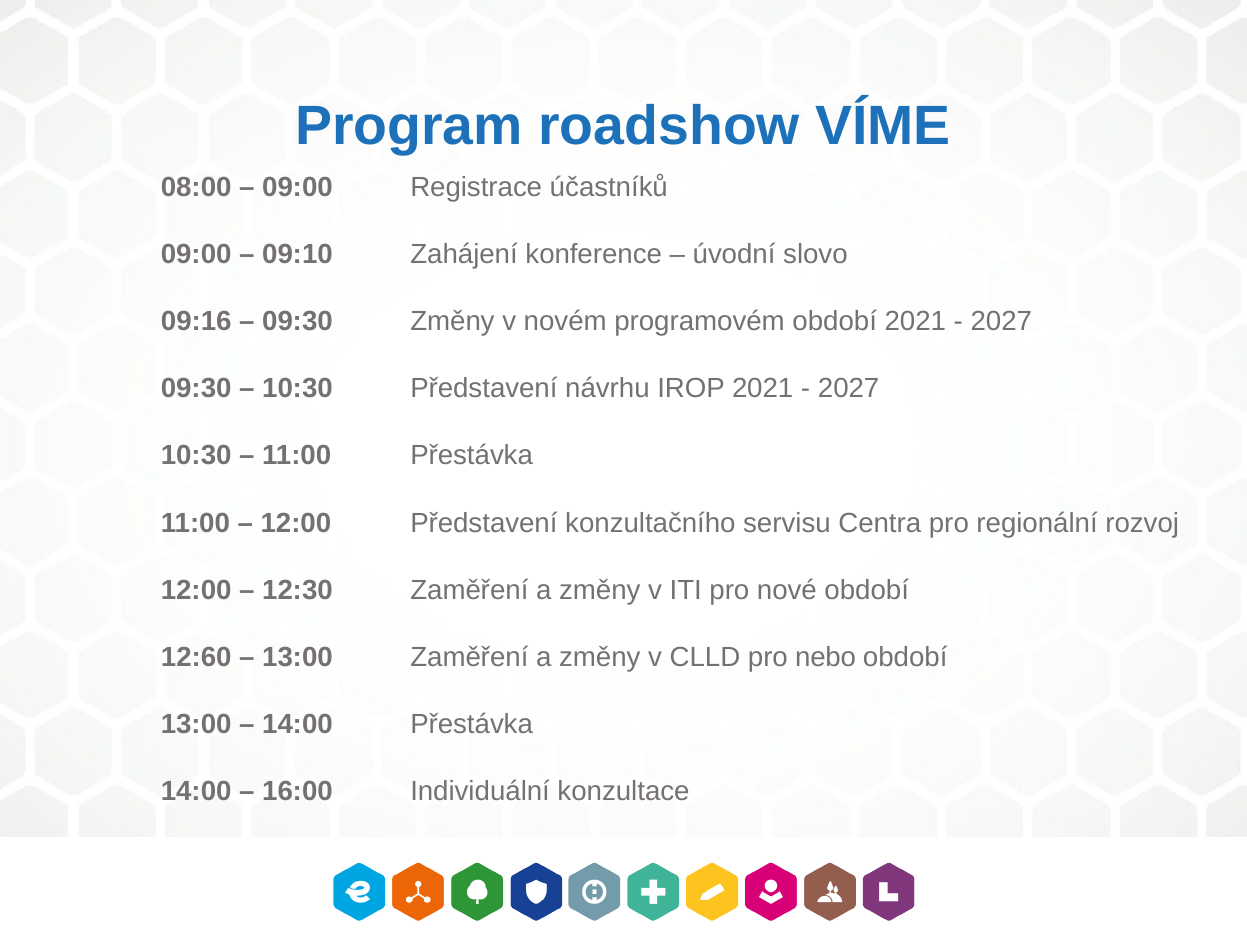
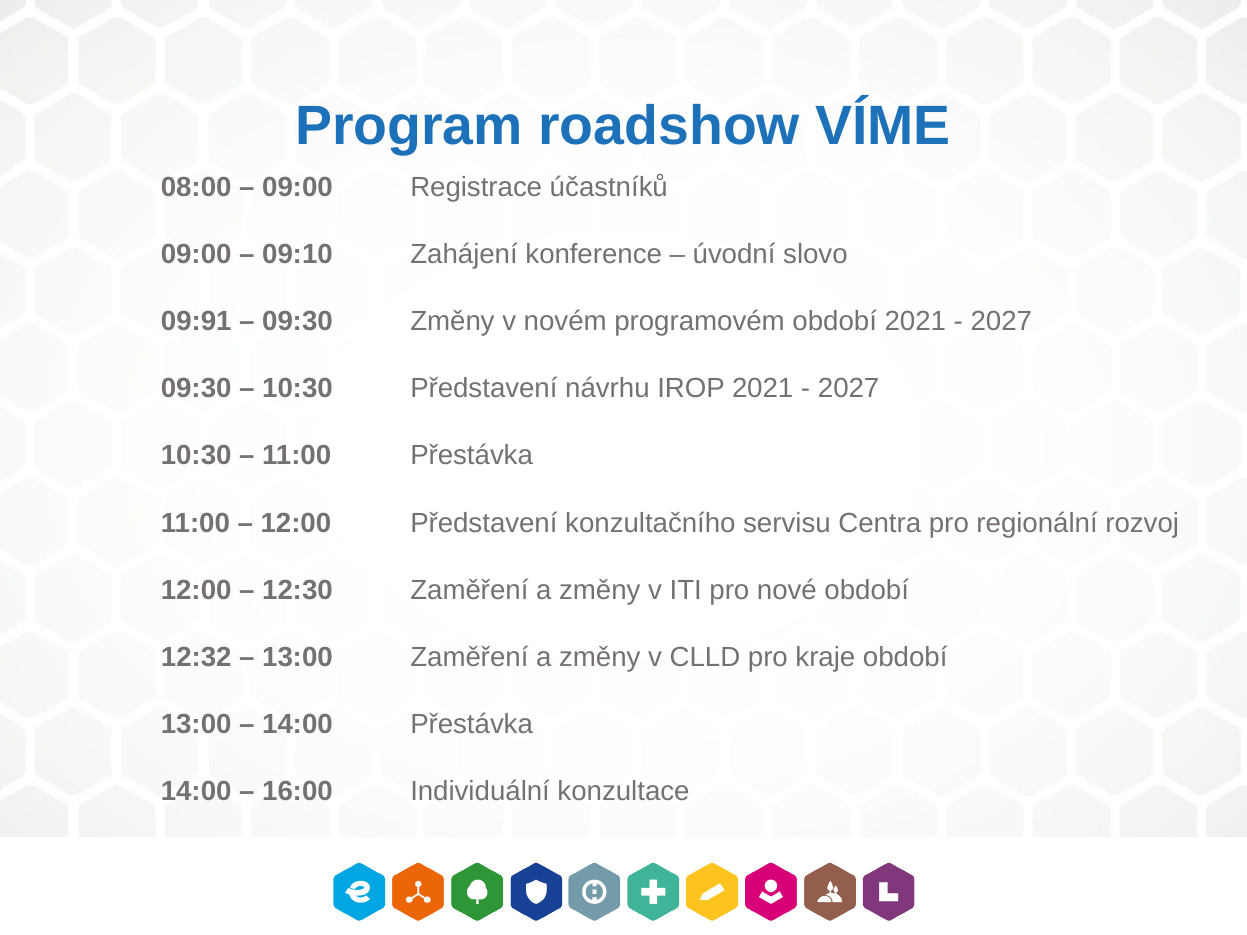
09:16: 09:16 -> 09:91 (196, 322)
12:60: 12:60 -> 12:32 (196, 657)
nebo: nebo -> kraje (825, 657)
